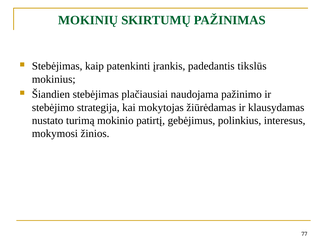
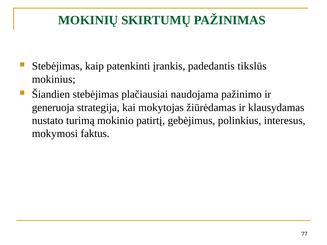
stebėjimo: stebėjimo -> generuoja (53, 108)
žinios: žinios -> faktus (95, 134)
